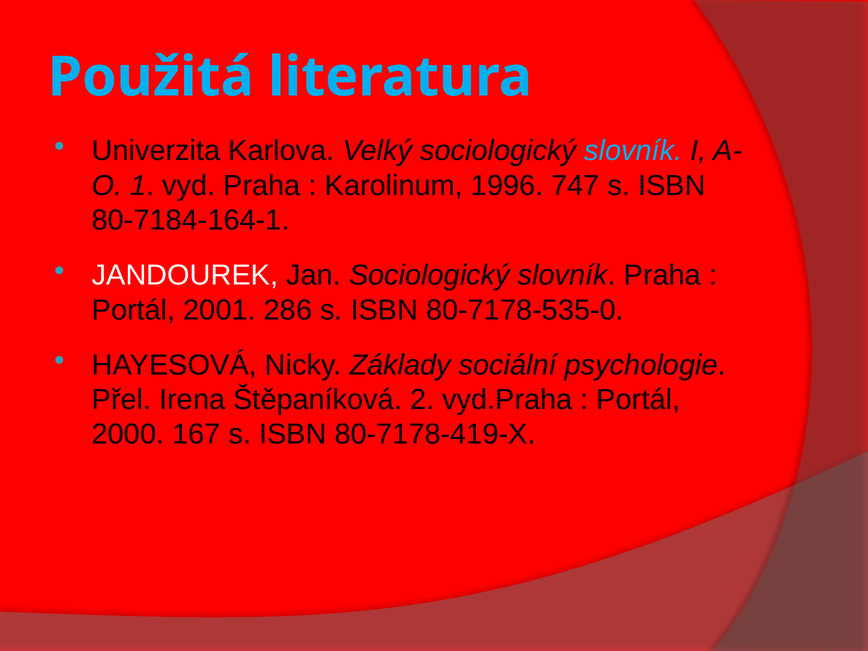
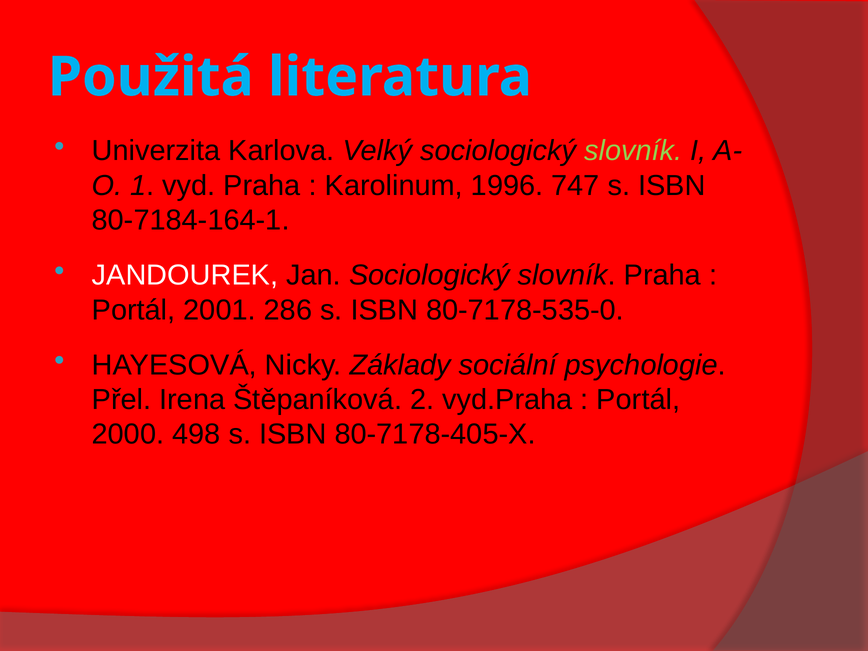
slovník colour: light blue -> light green (633, 151)
167: 167 -> 498 (196, 434)
80-7178-419-X: 80-7178-419-X -> 80-7178-405-X (435, 434)
